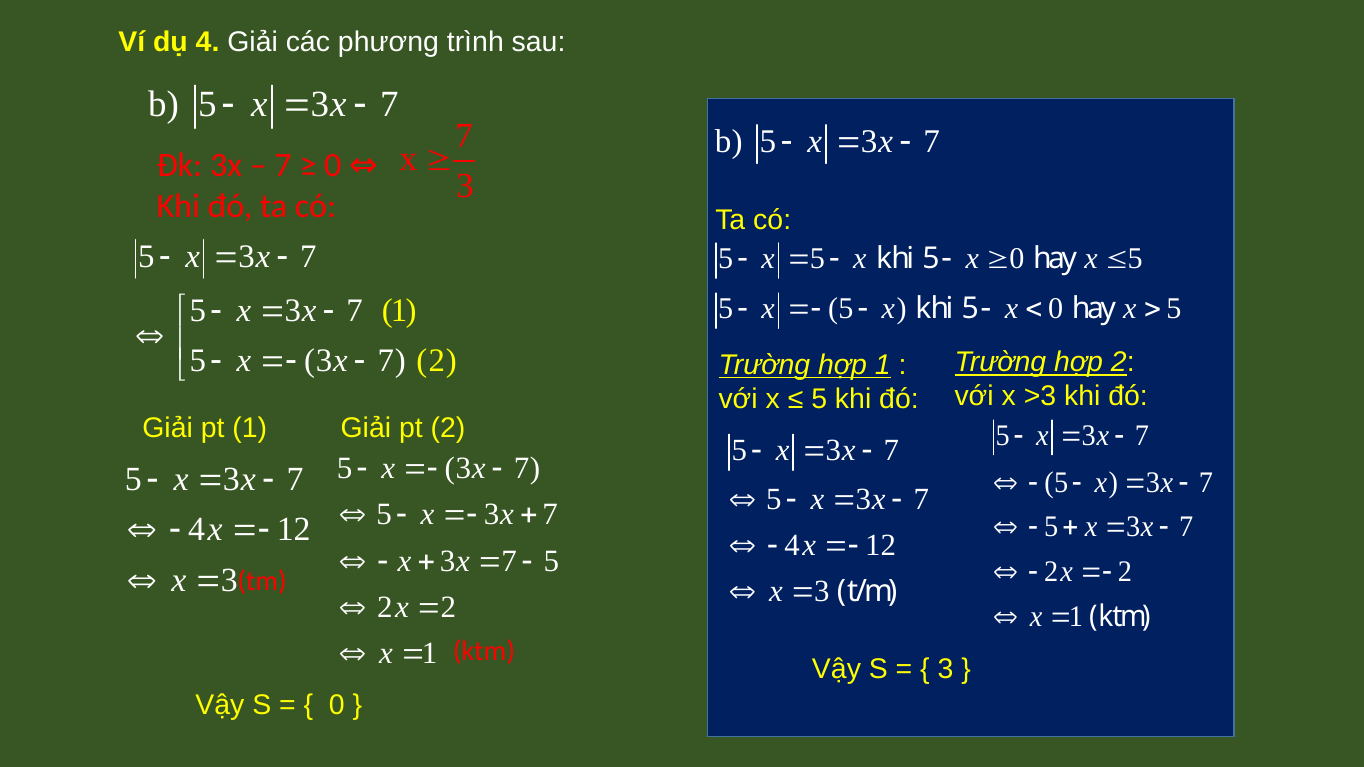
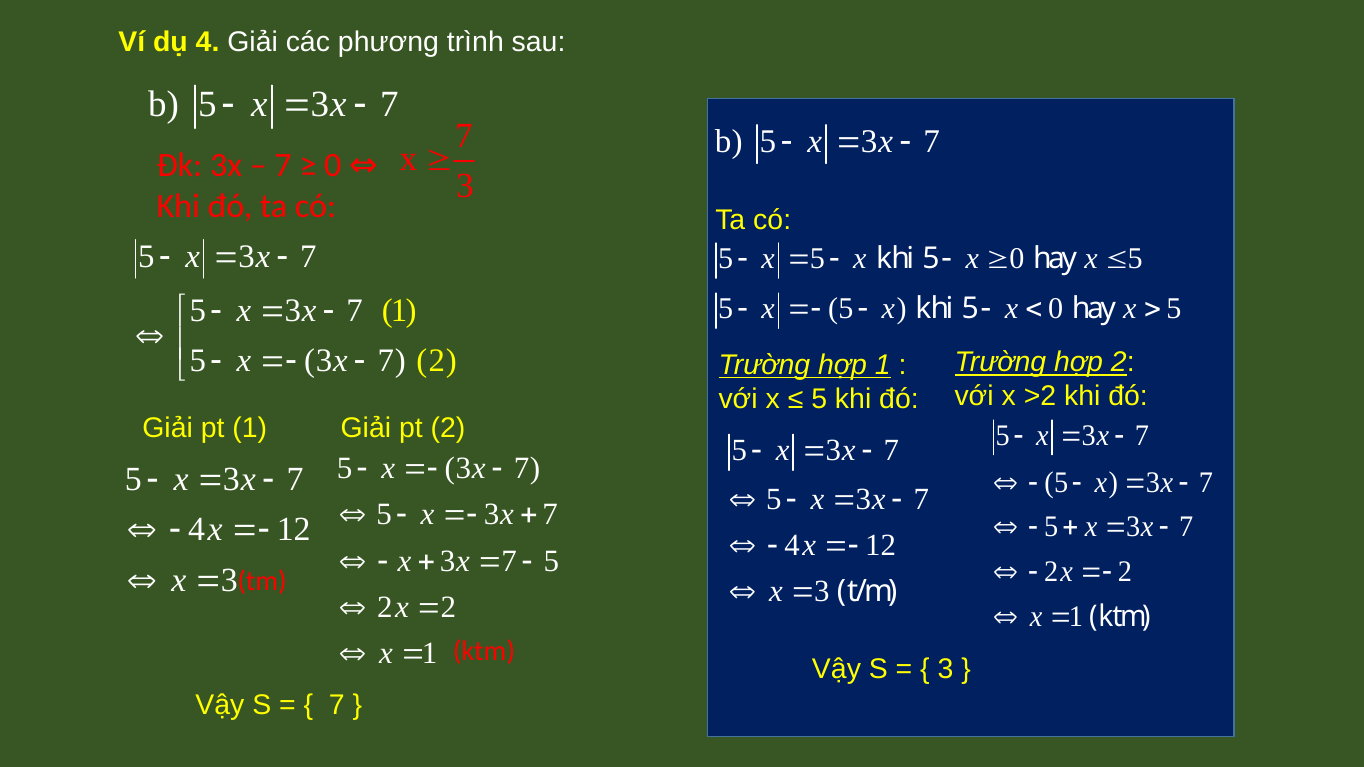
>3: >3 -> >2 (1040, 396)
0: 0 -> 7 (337, 706)
